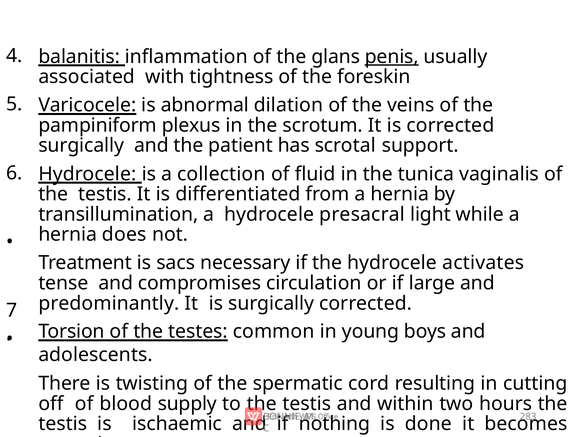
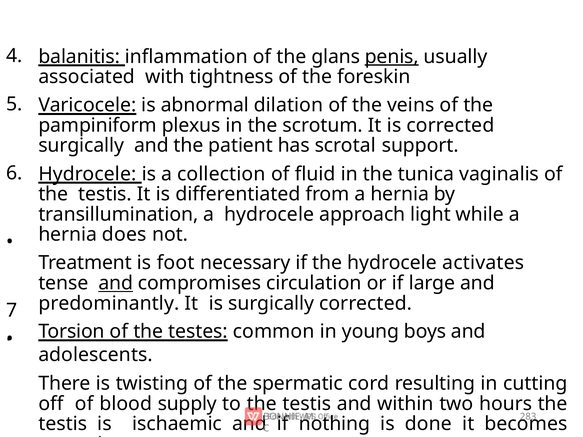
presacral: presacral -> approach (362, 214)
sacs: sacs -> foot (176, 263)
and underline: none -> present (116, 283)
